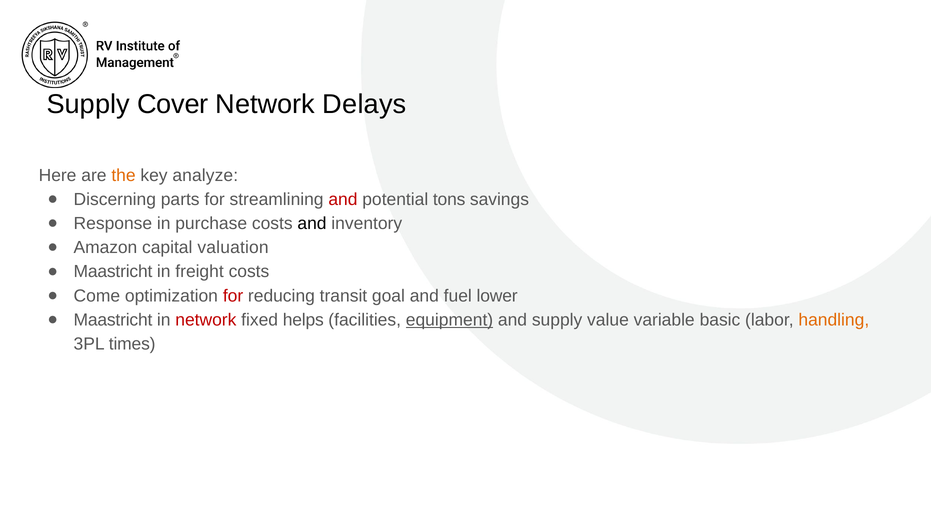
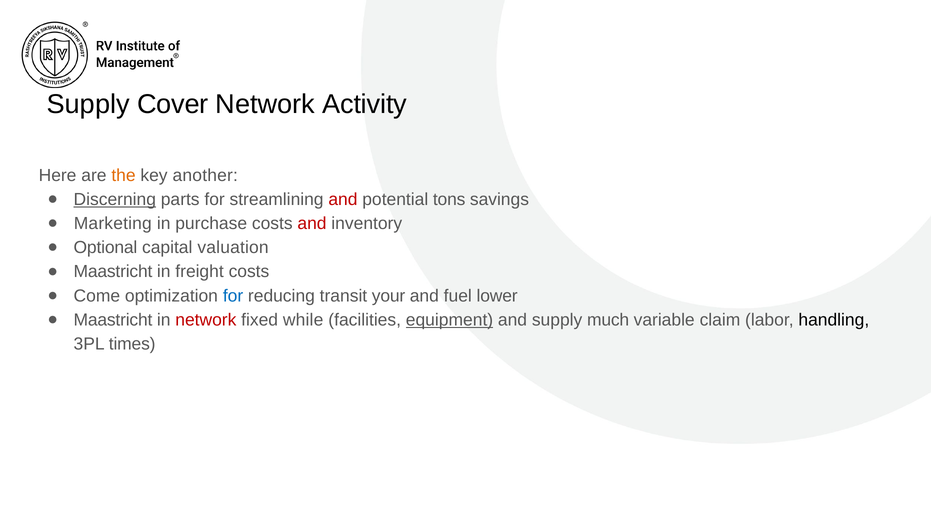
Delays: Delays -> Activity (365, 104)
analyze: analyze -> another (205, 175)
Discerning underline: none -> present (115, 199)
Response: Response -> Marketing (113, 223)
and colour: black -> red (312, 223)
Amazon: Amazon -> Optional (105, 247)
for colour: red -> blue (233, 296)
goal: goal -> your (389, 296)
helps: helps -> while (303, 320)
value: value -> much (608, 320)
basic: basic -> claim (720, 320)
handling colour: orange -> black (834, 320)
